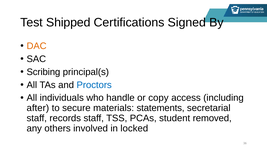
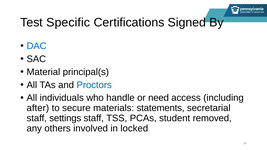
Shipped: Shipped -> Specific (68, 22)
DAC colour: orange -> blue (37, 46)
Scribing: Scribing -> Material (43, 72)
copy: copy -> need (159, 98)
records: records -> settings (65, 118)
